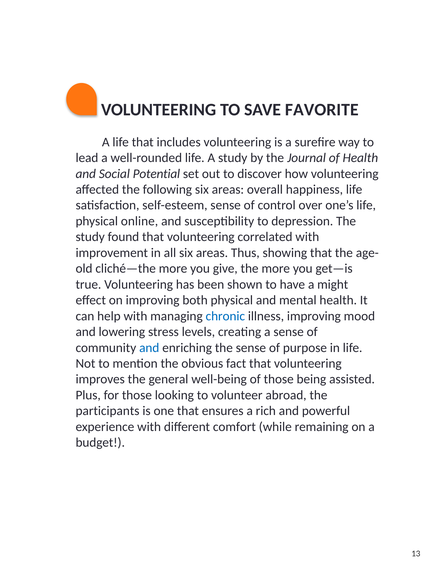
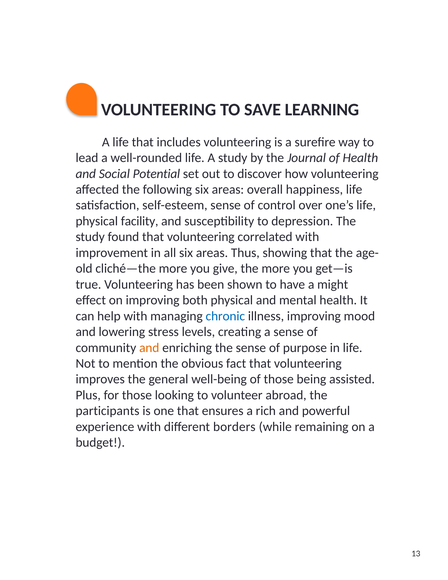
FAVORITE: FAVORITE -> LEARNING (322, 110)
online: online -> facility (140, 221)
and colour: blue -> orange (149, 348)
comfort: comfort -> borders (234, 427)
